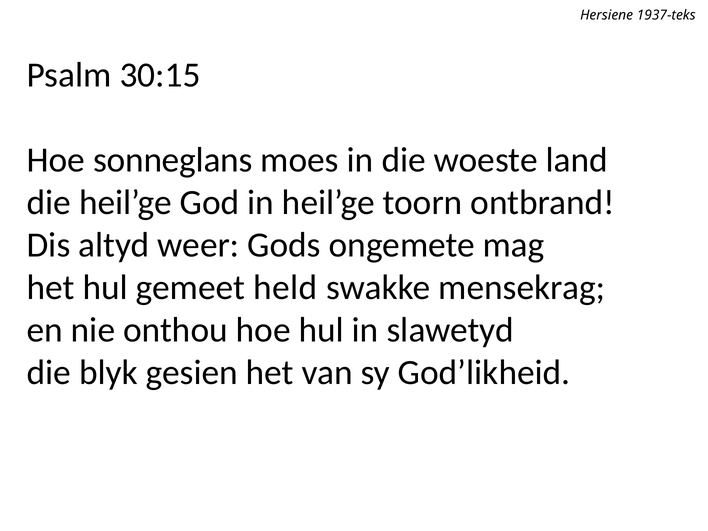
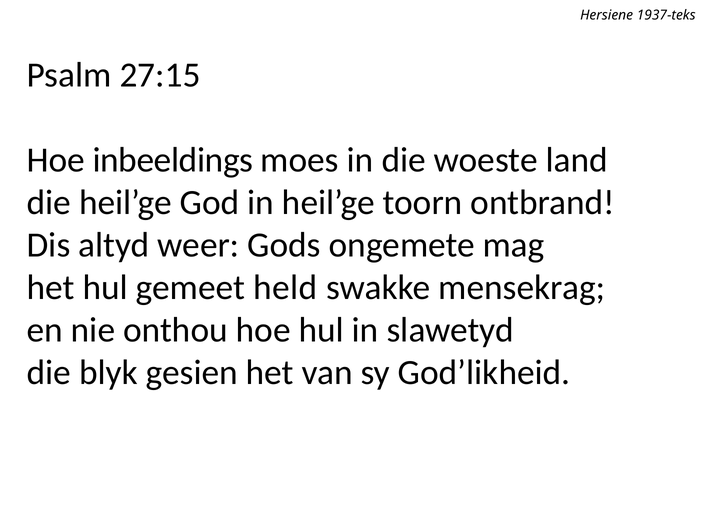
30:15: 30:15 -> 27:15 (160, 75)
sonneglans: sonneglans -> inbeeldings (173, 160)
